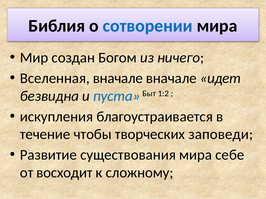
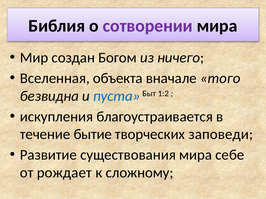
сотворении colour: blue -> purple (148, 26)
Вселенная вначале: вначале -> объекта (118, 78)
идет: идет -> того (220, 78)
чтобы: чтобы -> бытие (93, 135)
восходит: восходит -> рождает (64, 173)
